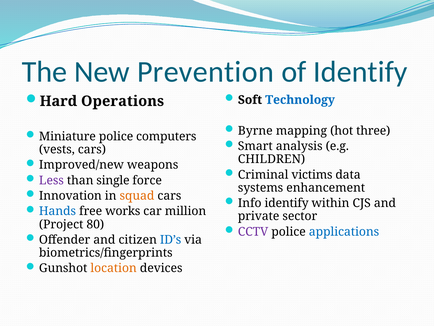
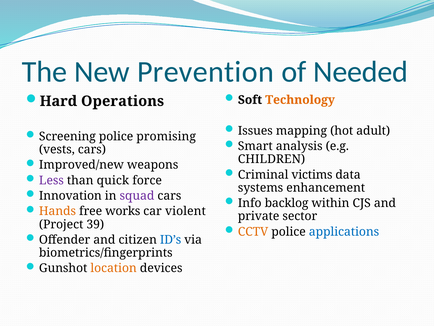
of Identify: Identify -> Needed (361, 72)
Technology colour: blue -> orange (300, 100)
Byrne: Byrne -> Issues (255, 131)
three: three -> adult (373, 131)
Miniature: Miniature -> Screening (67, 136)
computers: computers -> promising (166, 136)
single: single -> quick (113, 180)
squad colour: orange -> purple (137, 196)
Info identify: identify -> backlog (287, 203)
Hands colour: blue -> orange (57, 211)
million: million -> violent (185, 211)
80: 80 -> 39 (95, 224)
CCTV colour: purple -> orange (253, 231)
